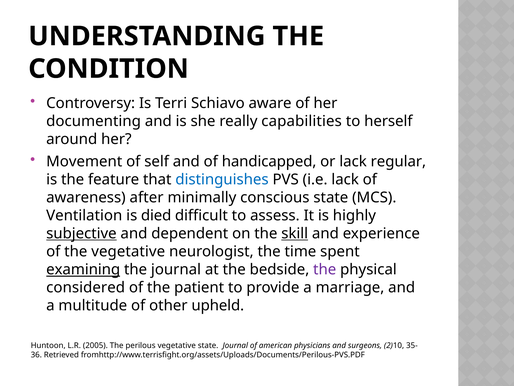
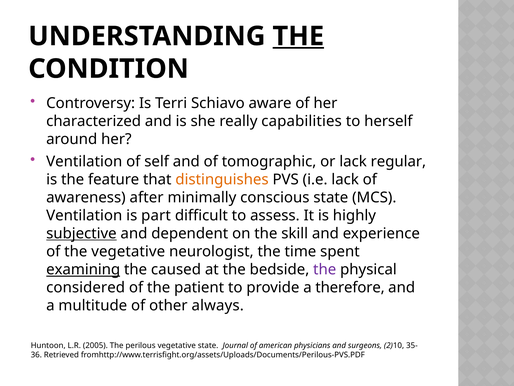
THE underline: none -> present (298, 36)
documenting: documenting -> characterized (94, 121)
Movement: Movement -> Ventilation (84, 161)
handicapped: handicapped -> tomographic (269, 161)
distinguishes colour: blue -> orange (222, 179)
died: died -> part (156, 215)
skill underline: present -> none (295, 233)
the journal: journal -> caused (176, 269)
marriage: marriage -> therefore (350, 287)
upheld: upheld -> always (218, 305)
